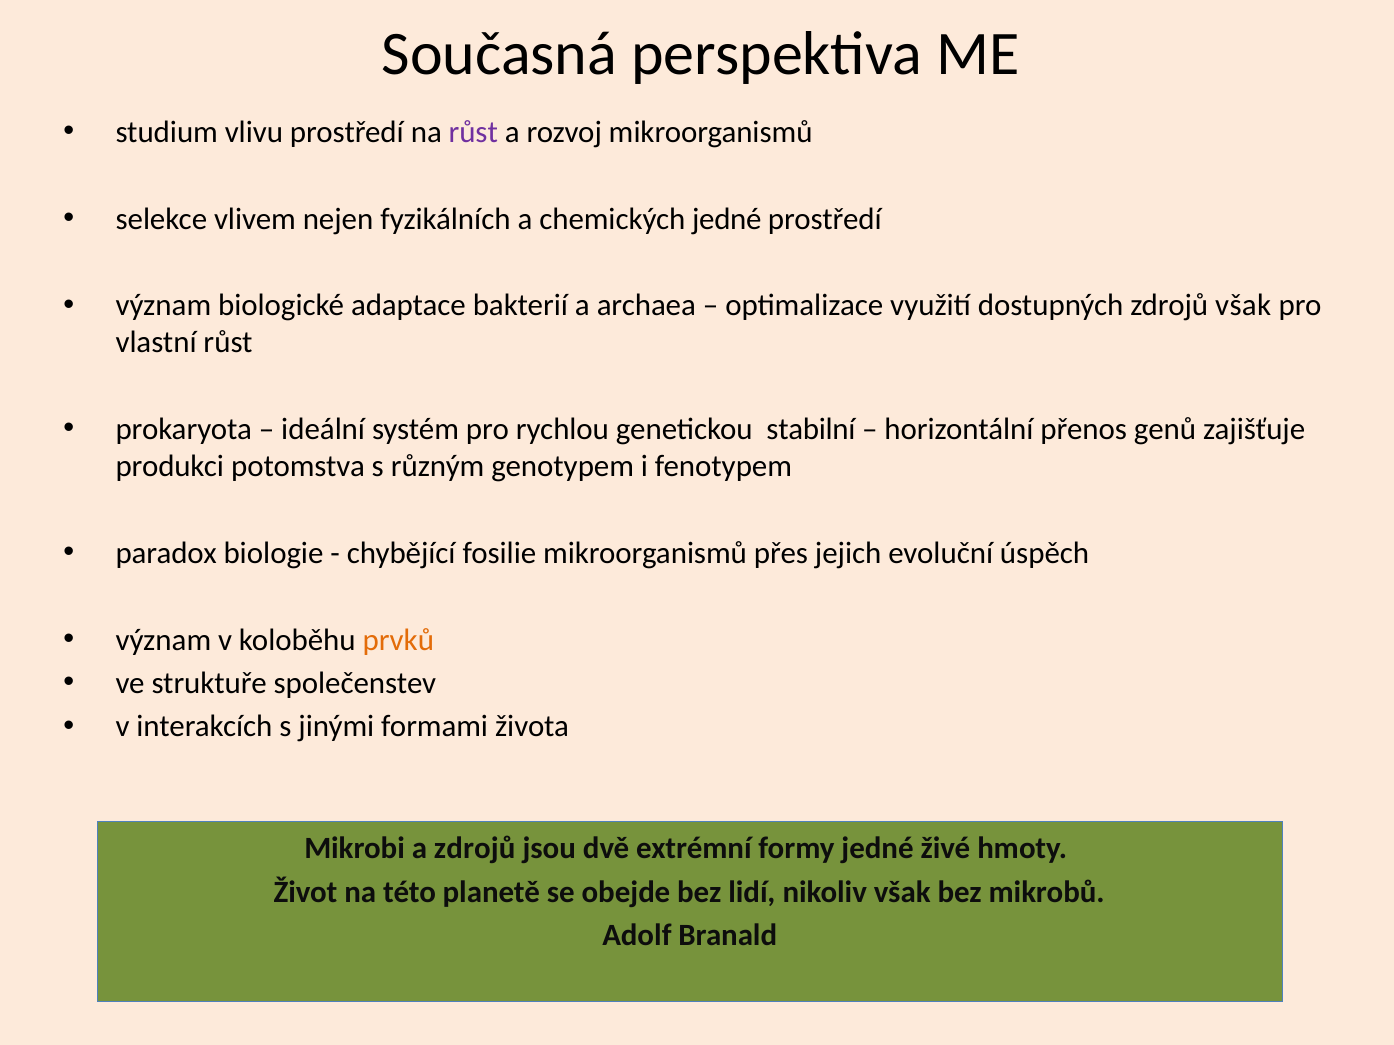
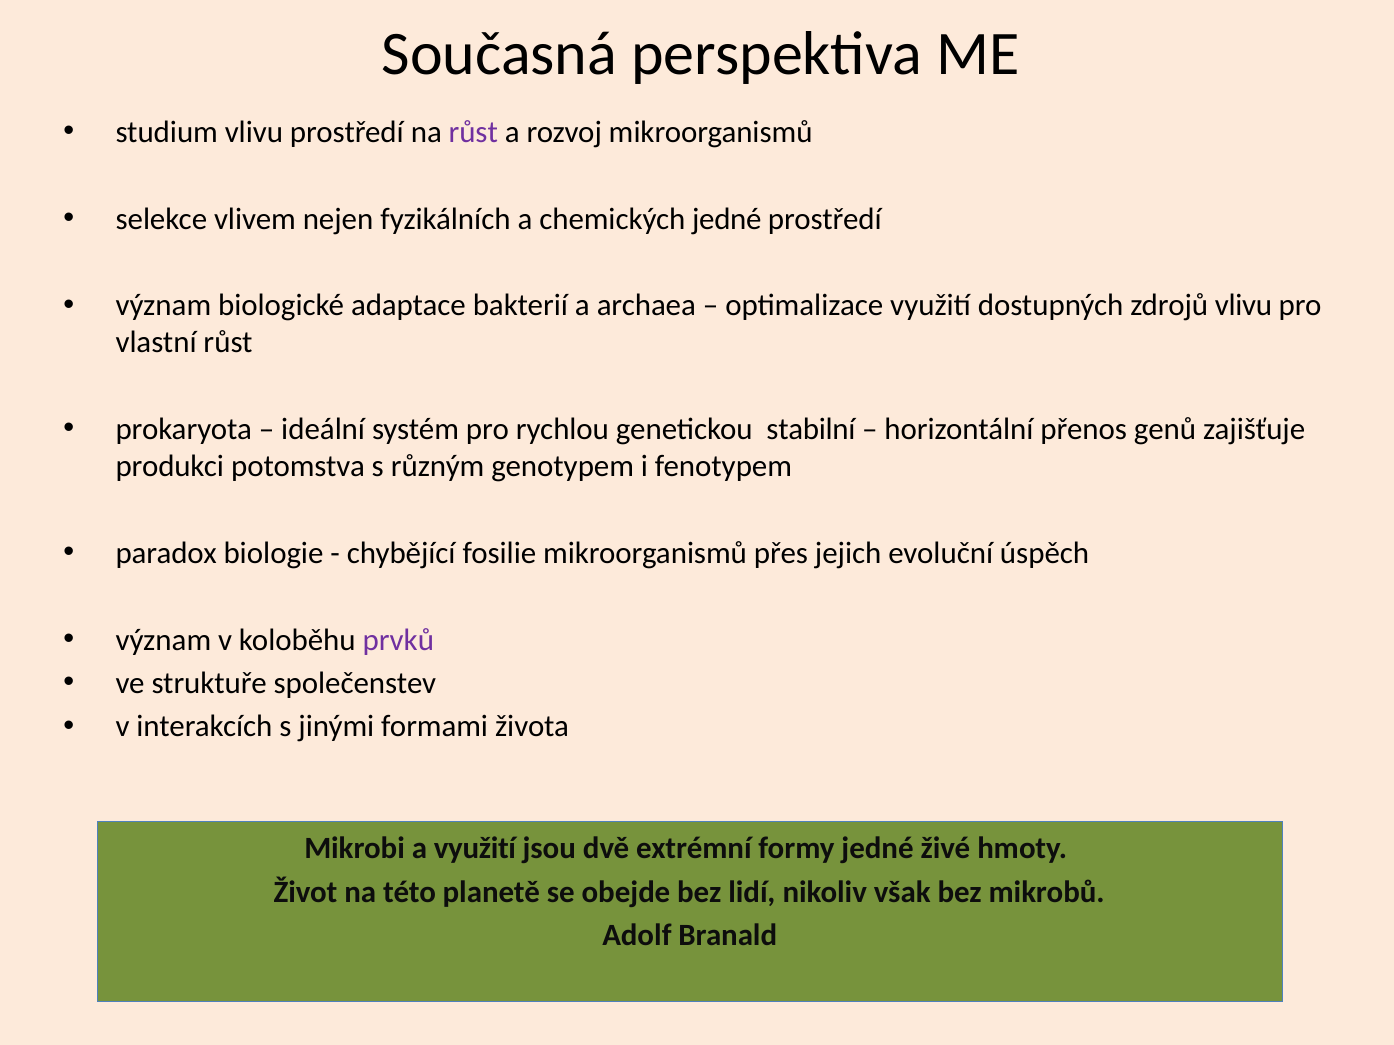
zdrojů však: však -> vlivu (1243, 306)
prvků colour: orange -> purple (398, 640)
a zdrojů: zdrojů -> využití (475, 849)
